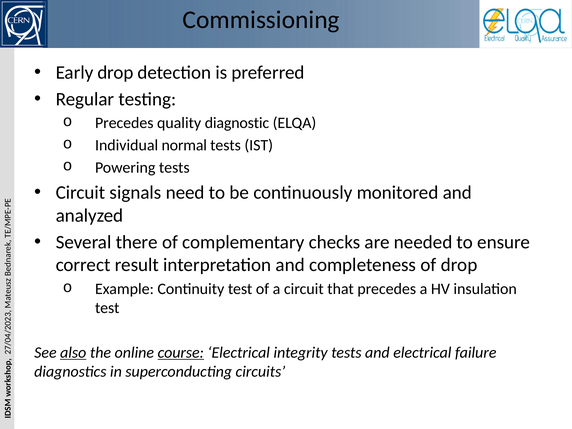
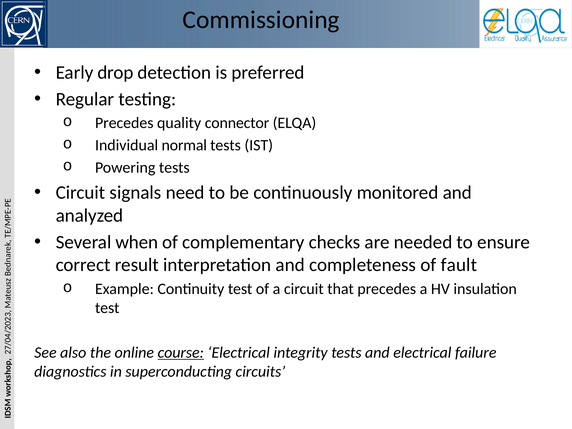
diagnostic: diagnostic -> connector (237, 123)
there: there -> when (137, 242)
of drop: drop -> fault (459, 265)
also underline: present -> none (73, 353)
